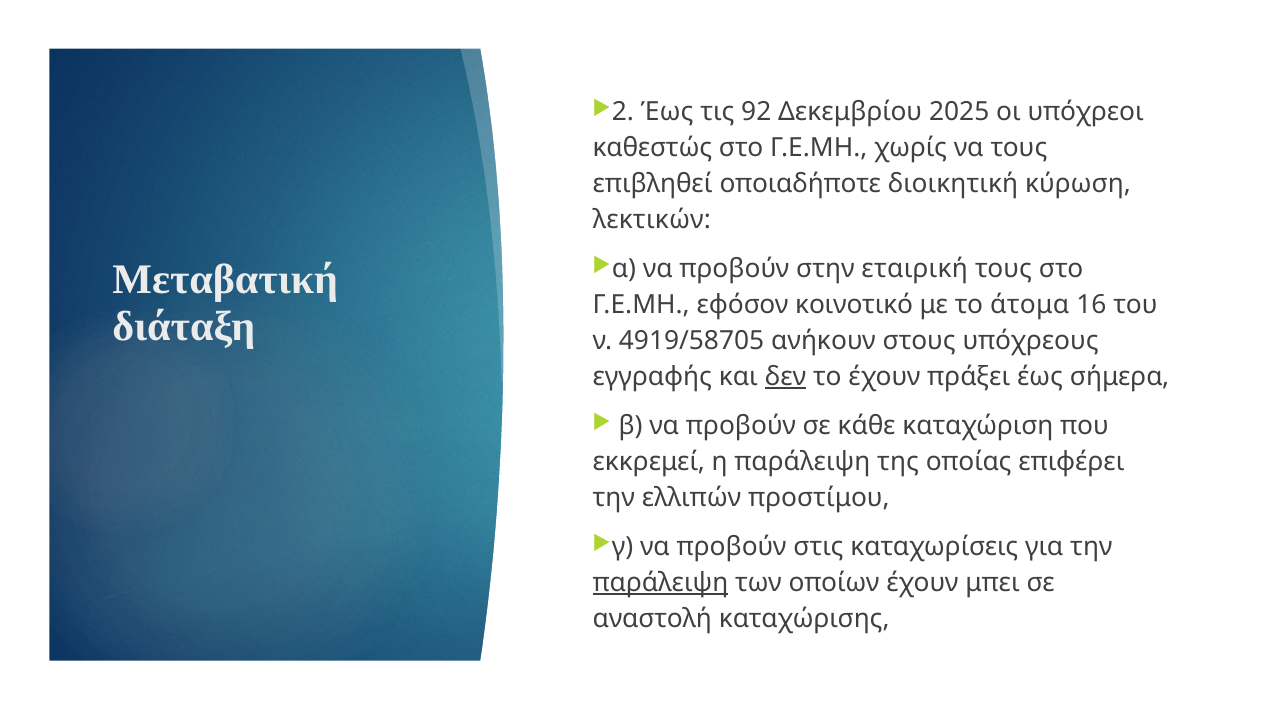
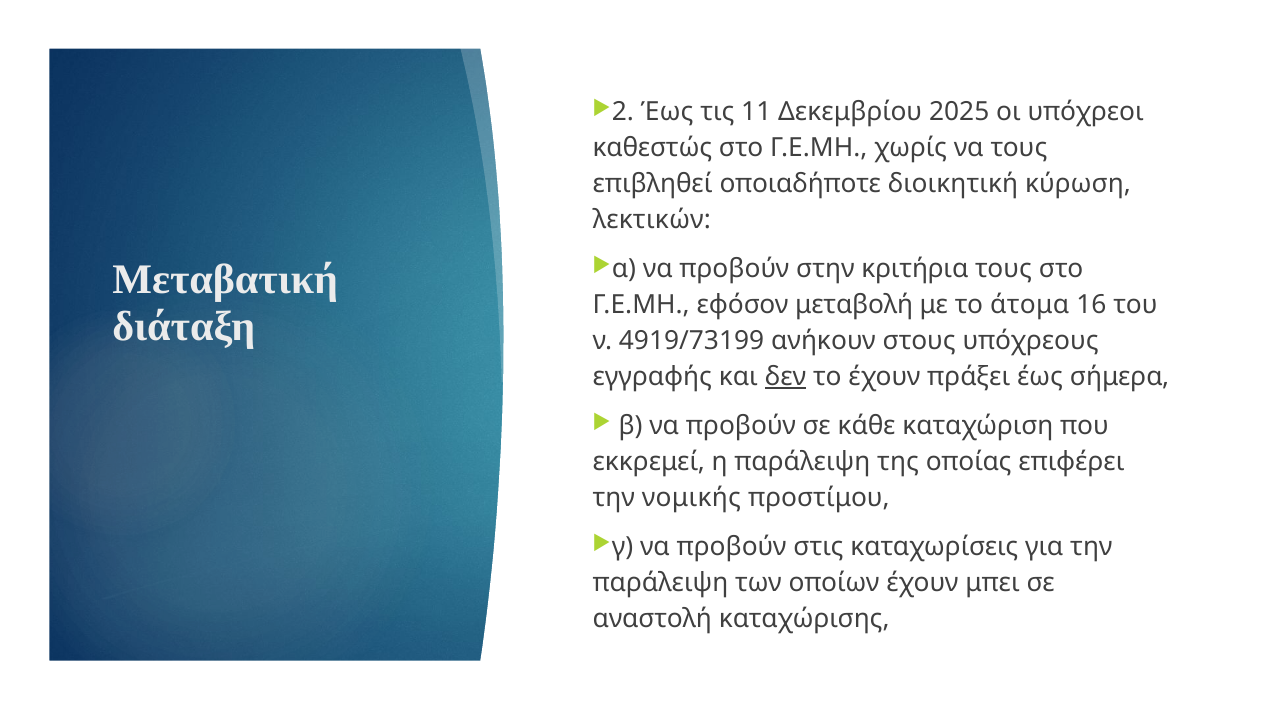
92: 92 -> 11 (756, 112)
εταιρική: εταιρική -> κριτήρια (915, 269)
κοινοτικό: κοινοτικό -> μεταβολή (854, 305)
4919/58705: 4919/58705 -> 4919/73199 (692, 341)
ελλιπών: ελλιπών -> νομικής (691, 498)
παράλειψη underline: present -> none (660, 583)
